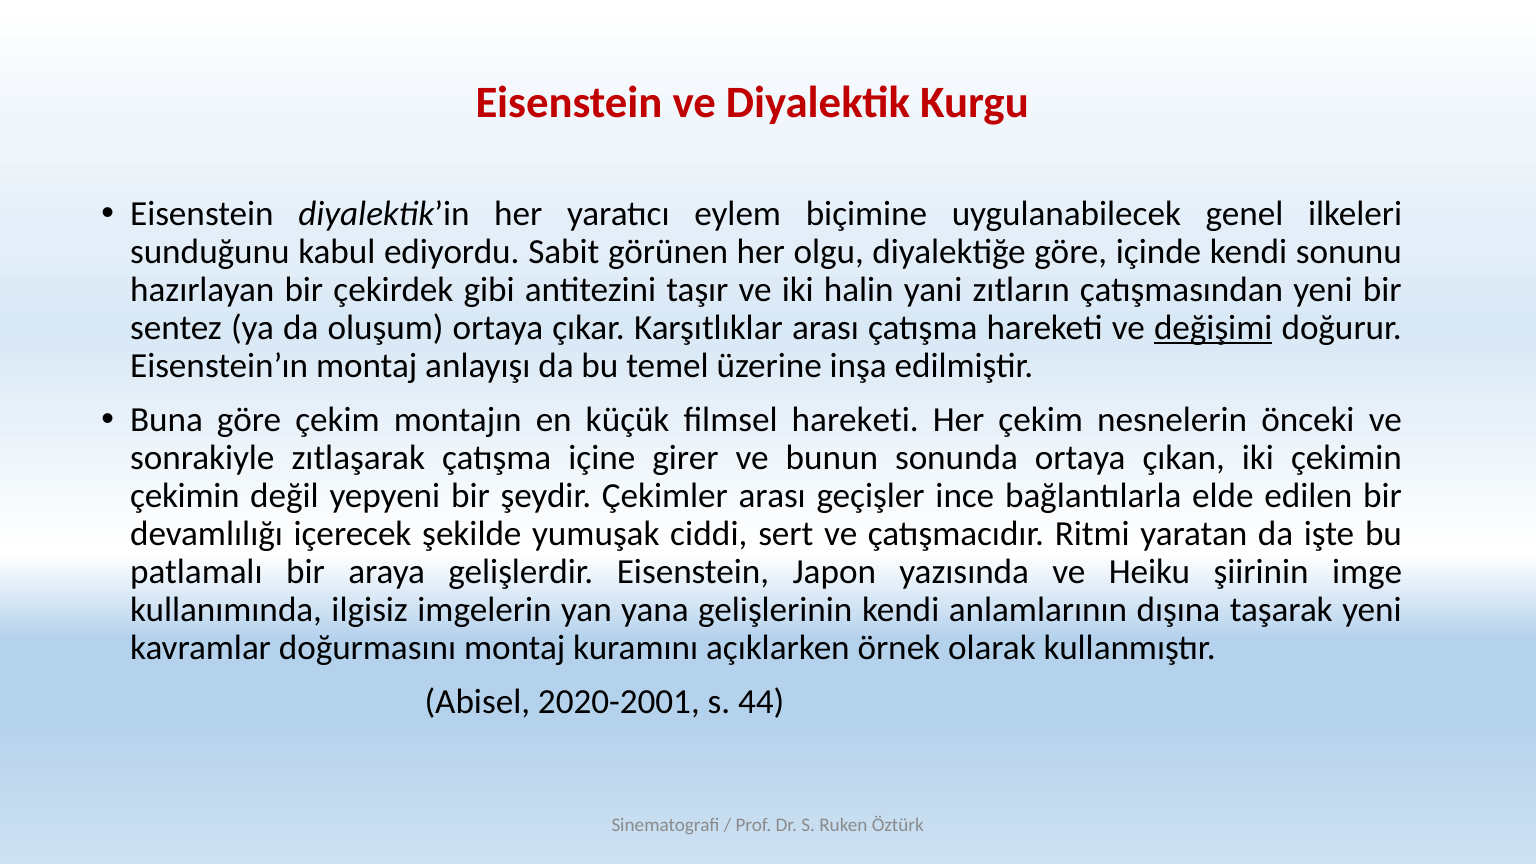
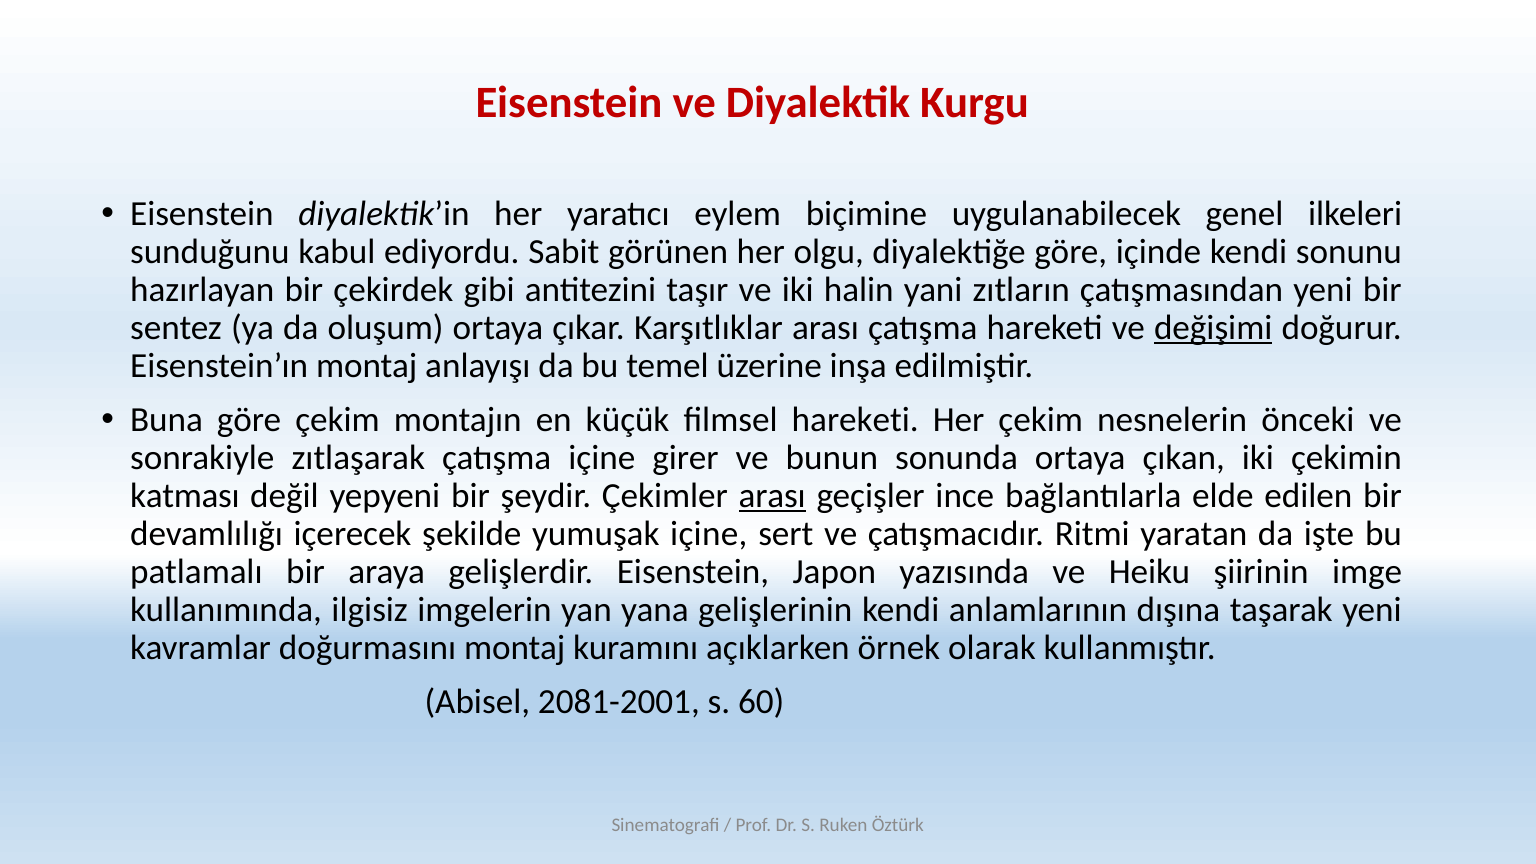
çekimin: çekimin -> katması (185, 496)
arası underline: none -> present (772, 496)
yumuşak ciddi: ciddi -> içine (709, 534)
2020-2001: 2020-2001 -> 2081-2001 (619, 702)
44: 44 -> 60 (761, 702)
